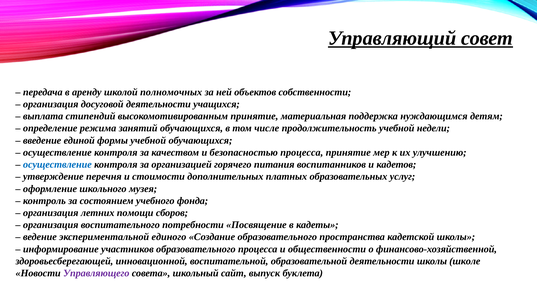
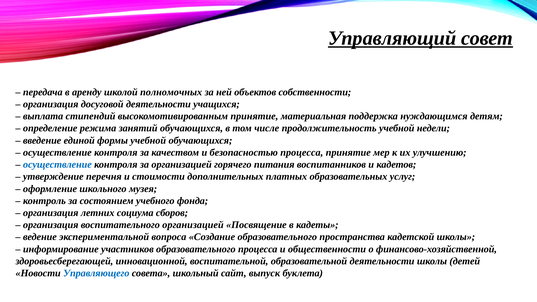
помощи: помощи -> социума (135, 213)
воспитательного потребности: потребности -> организацией (193, 225)
единого: единого -> вопроса (169, 237)
школе: школе -> детей (465, 261)
Управляющего colour: purple -> blue (96, 273)
